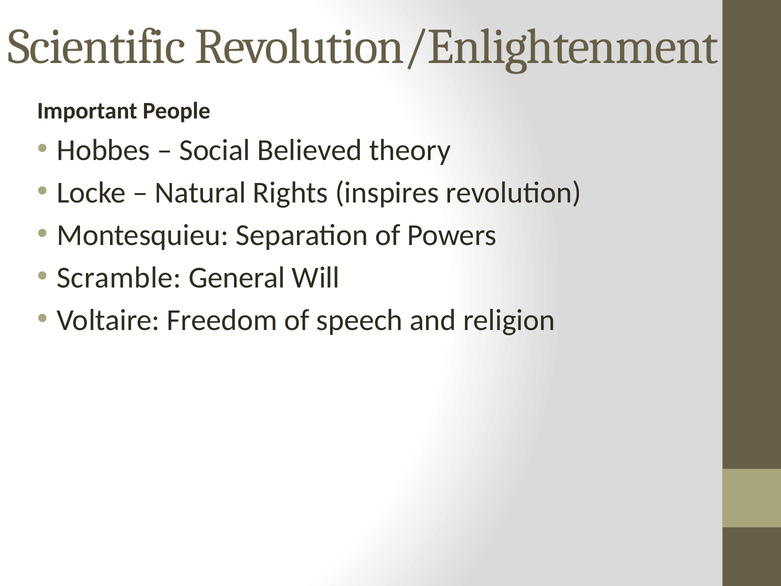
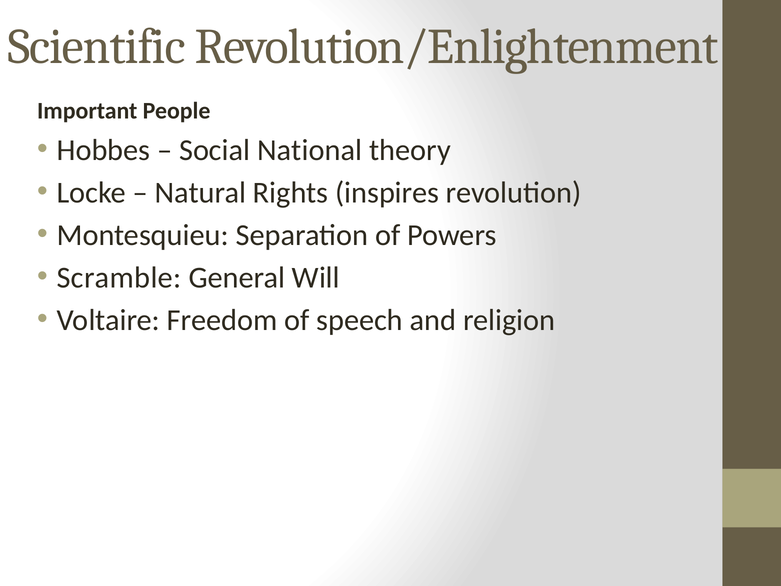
Believed: Believed -> National (310, 150)
